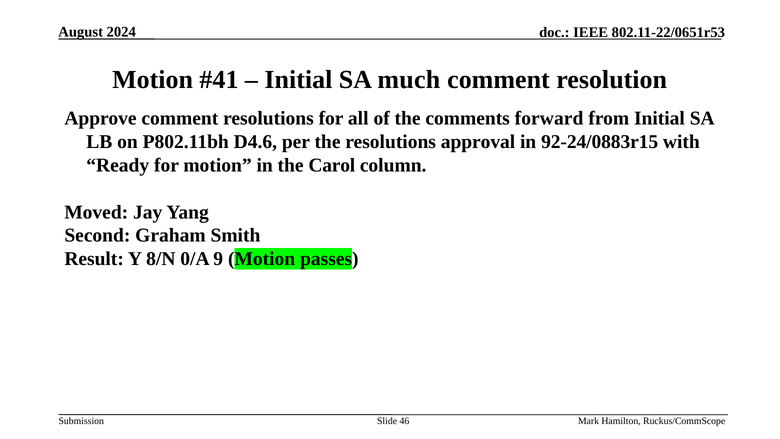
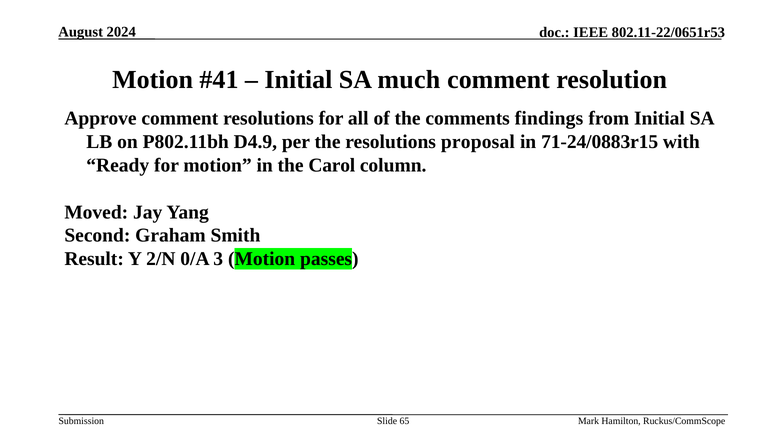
forward: forward -> findings (549, 118)
D4.6: D4.6 -> D4.9 (255, 142)
approval: approval -> proposal (478, 142)
92-24/0883r15: 92-24/0883r15 -> 71-24/0883r15 (600, 142)
8/N: 8/N -> 2/N (161, 259)
9: 9 -> 3 (218, 259)
46: 46 -> 65 (404, 421)
